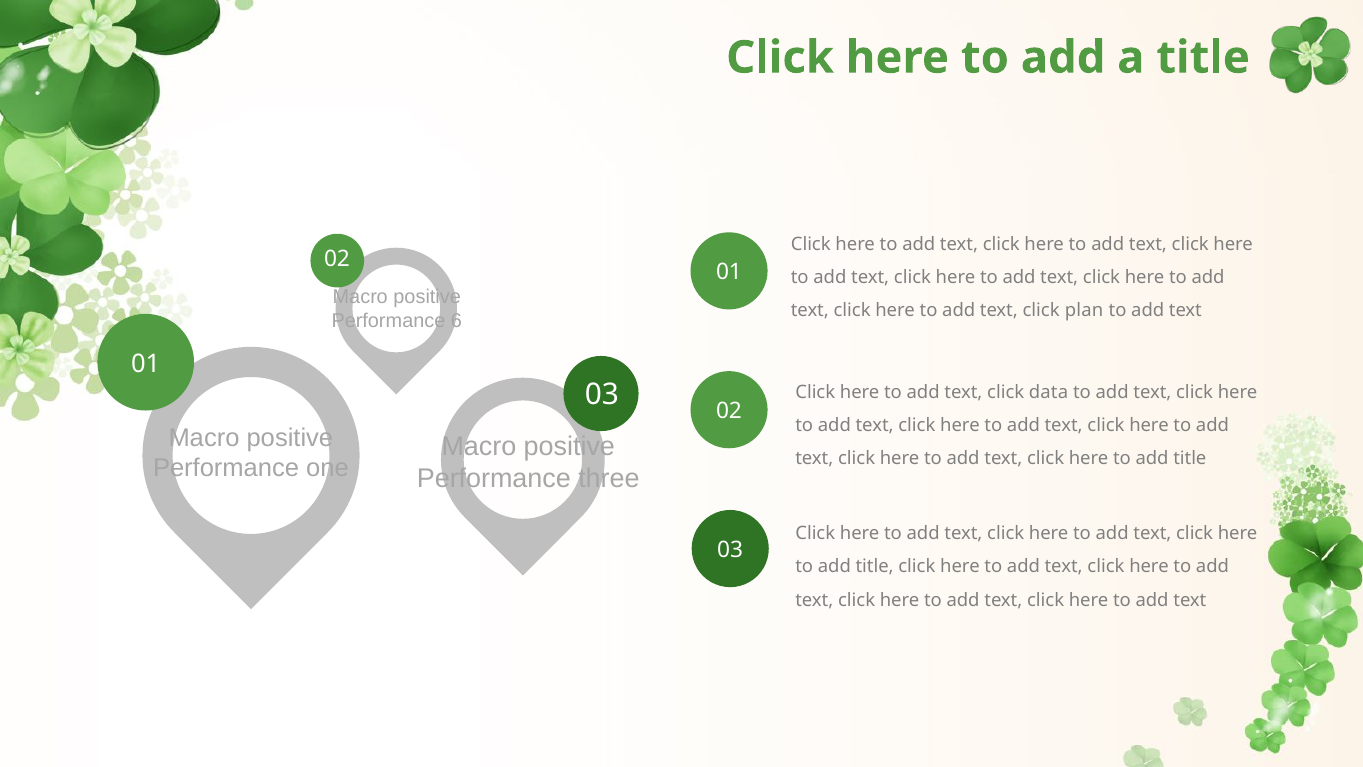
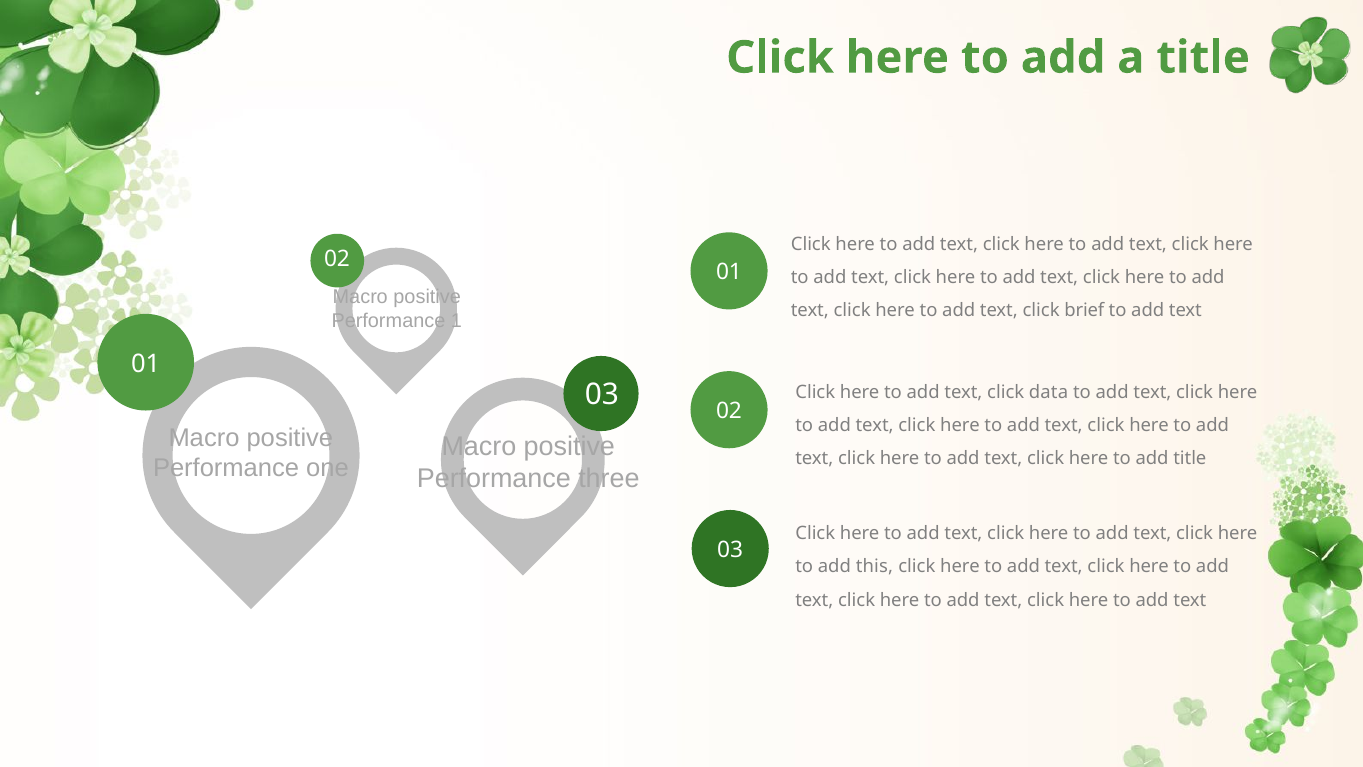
plan: plan -> brief (1084, 311)
6: 6 -> 1 (456, 321)
title: title -> this (874, 567)
